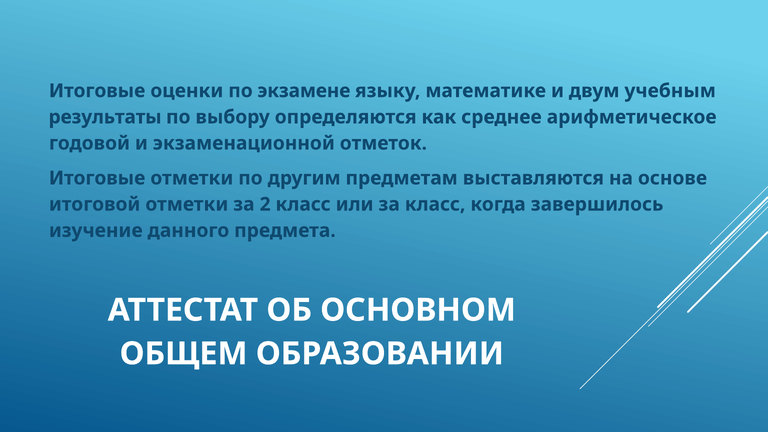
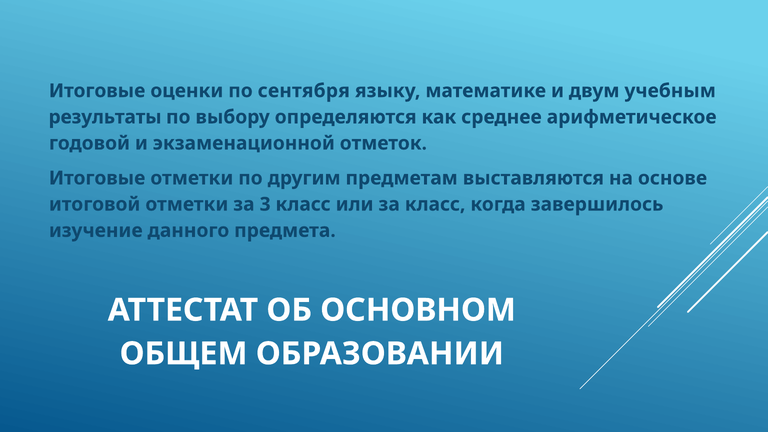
экзамене: экзамене -> сентября (304, 91)
2: 2 -> 3 (265, 204)
